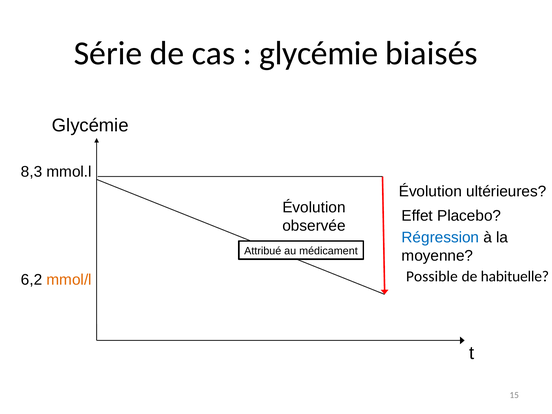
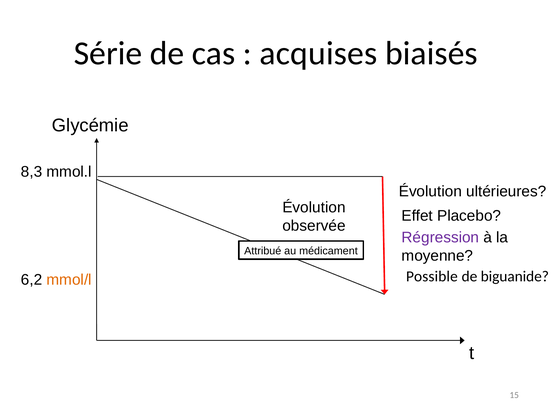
glycémie: glycémie -> acquises (318, 53)
Régression colour: blue -> purple (440, 237)
habituelle: habituelle -> biguanide (515, 277)
